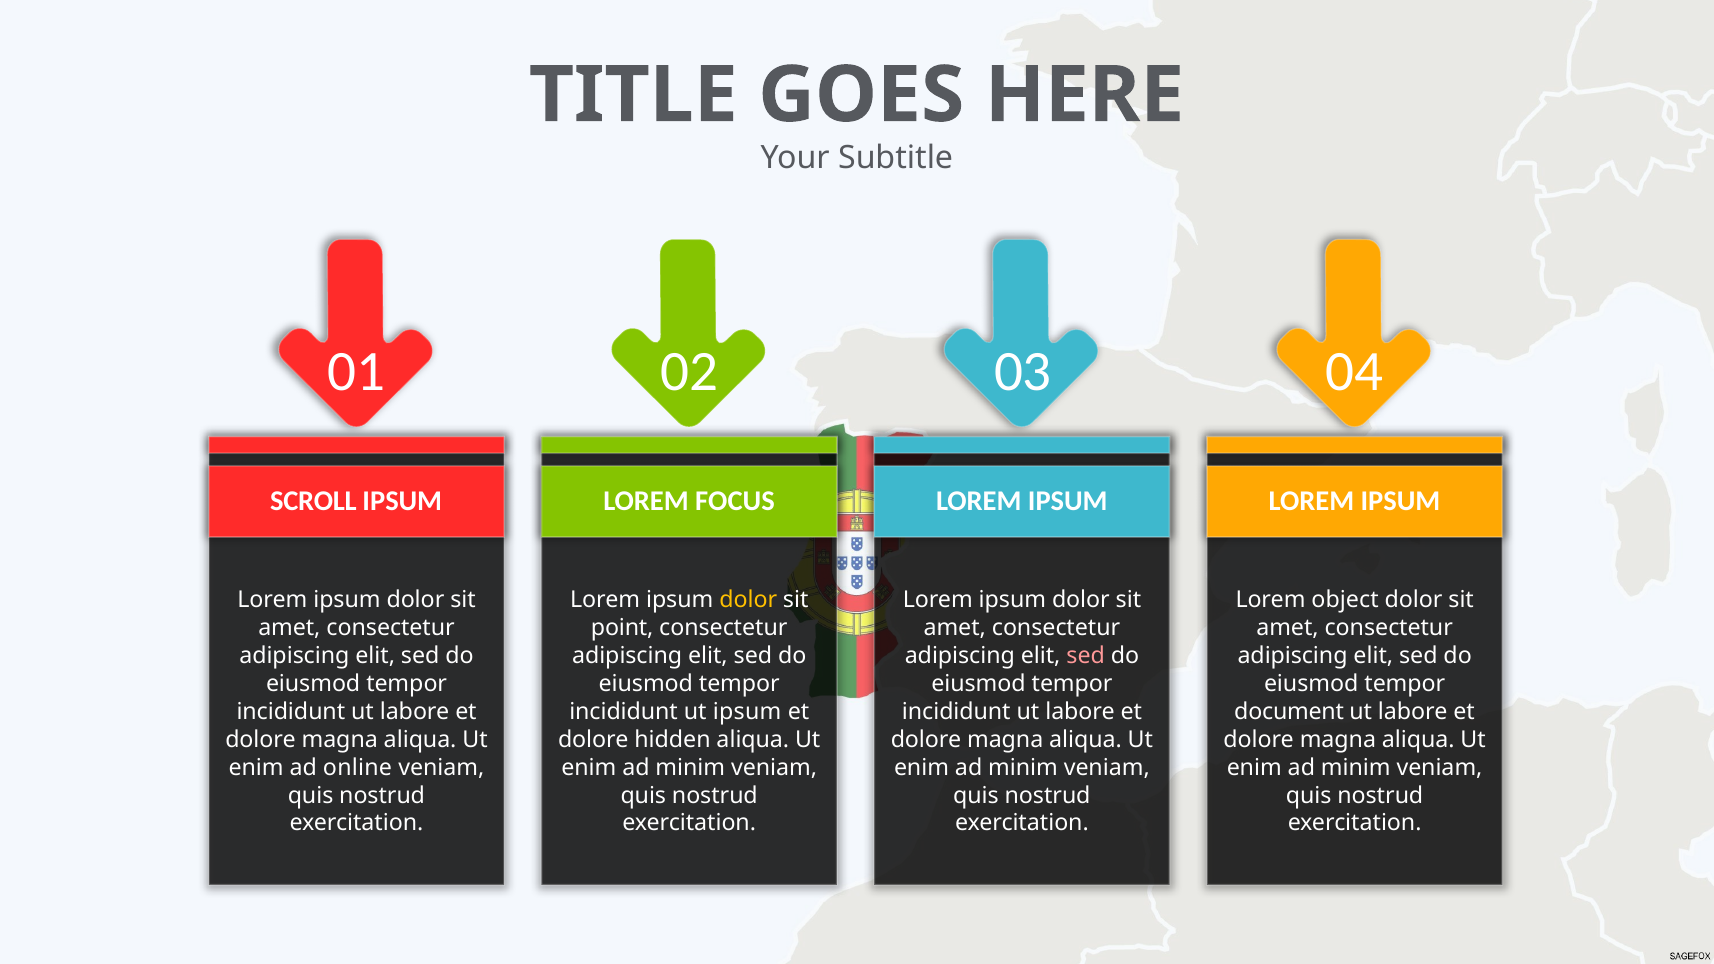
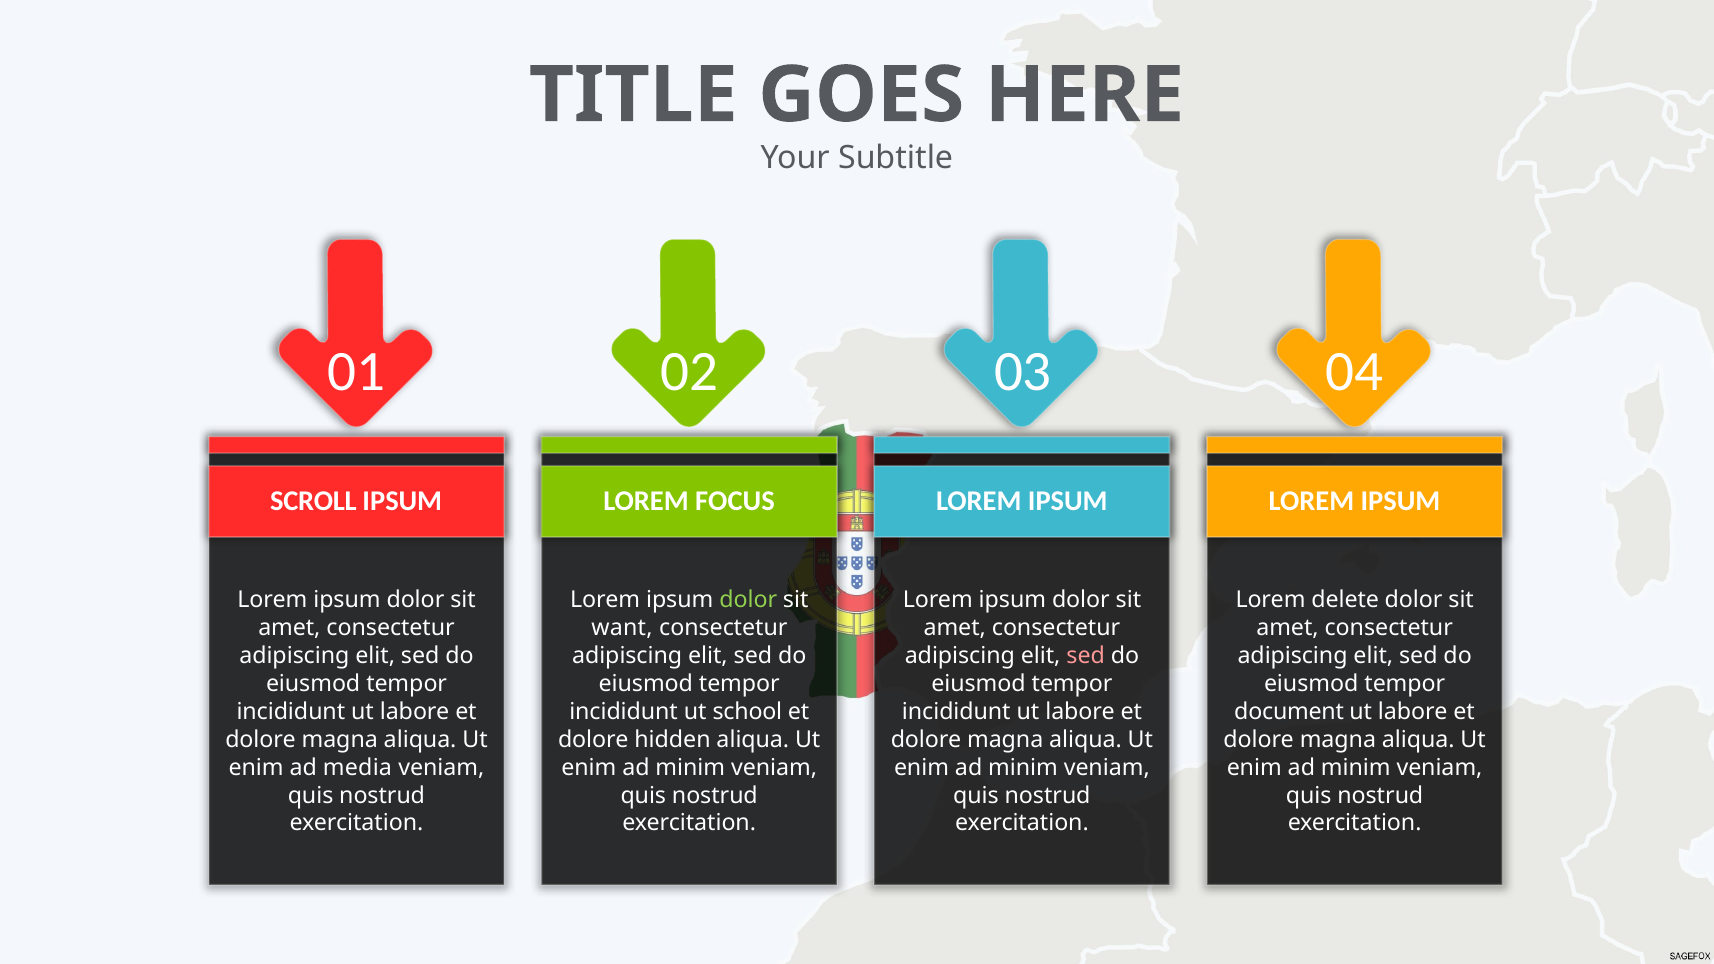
dolor colour: yellow -> light green (748, 600)
object: object -> delete (1345, 600)
point: point -> want (622, 628)
ut ipsum: ipsum -> school (747, 712)
online: online -> media (357, 768)
